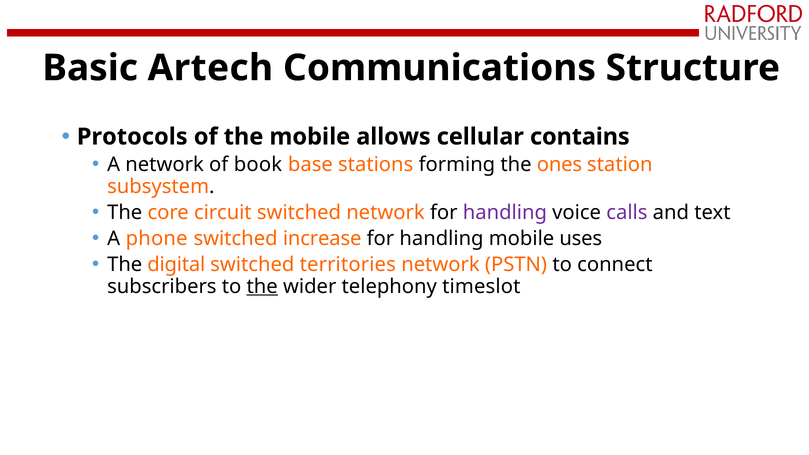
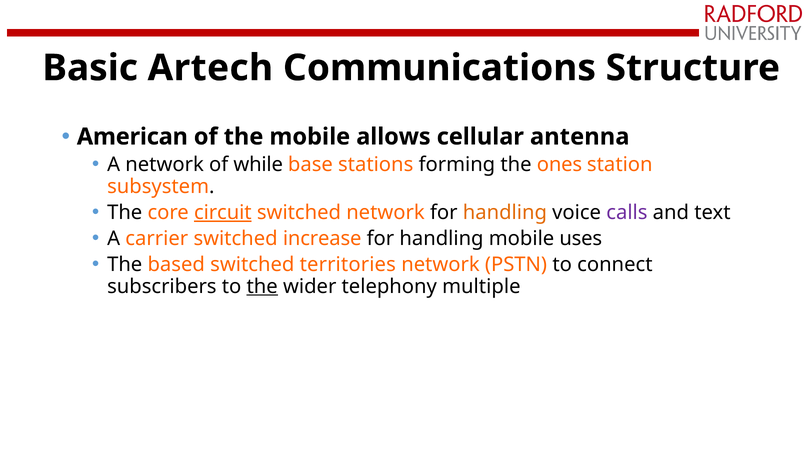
Protocols: Protocols -> American (132, 137)
contains: contains -> antenna (580, 137)
book: book -> while (258, 165)
circuit underline: none -> present (223, 212)
handling colour: purple -> orange (505, 212)
phone: phone -> carrier (157, 239)
digital: digital -> based (176, 265)
timeslot: timeslot -> multiple (481, 286)
